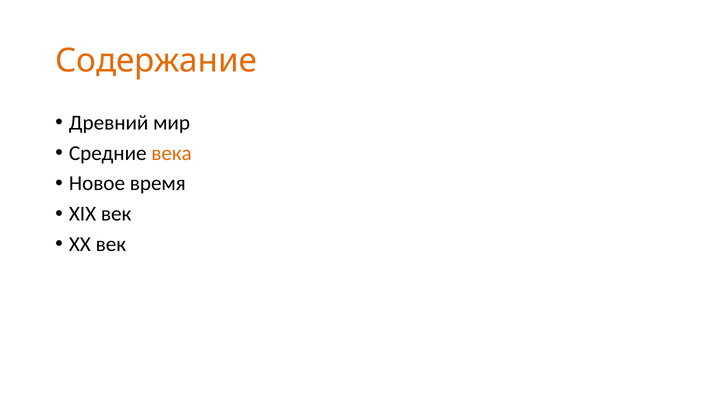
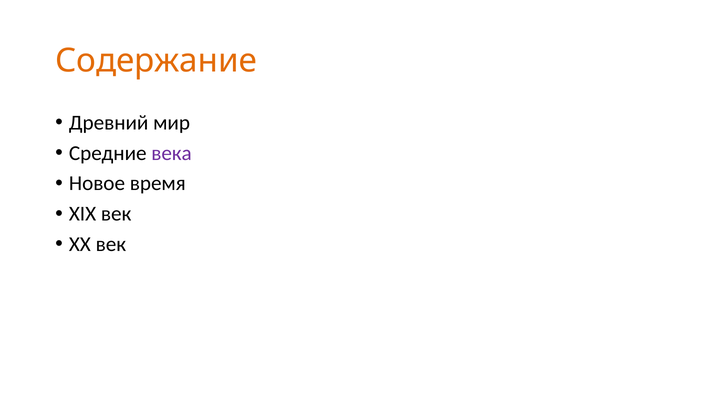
века colour: orange -> purple (171, 153)
